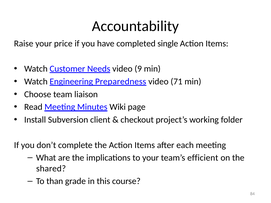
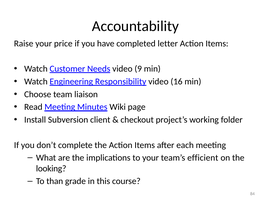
single: single -> letter (168, 44)
Preparedness: Preparedness -> Responsibility (121, 82)
71: 71 -> 16 (177, 82)
shared: shared -> looking (51, 169)
